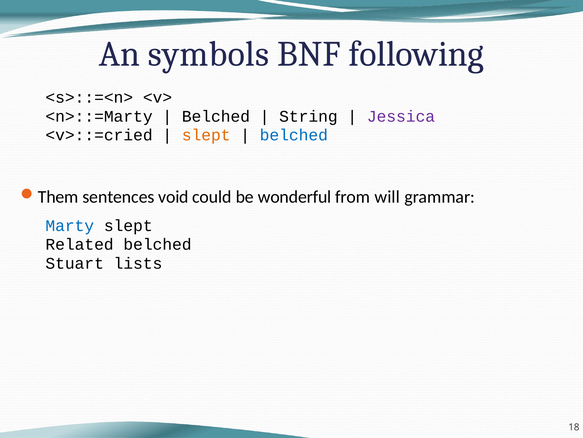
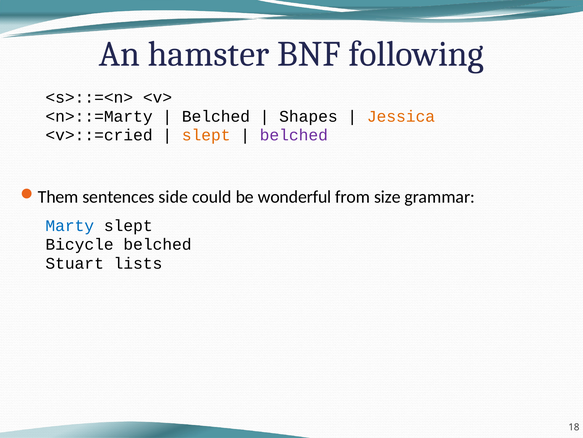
symbols: symbols -> hamster (209, 54)
String: String -> Shapes (308, 116)
Jessica colour: purple -> orange (401, 116)
belched colour: blue -> purple (294, 135)
void: void -> side (173, 197)
will: will -> size (387, 197)
Related: Related -> Bicycle (80, 244)
